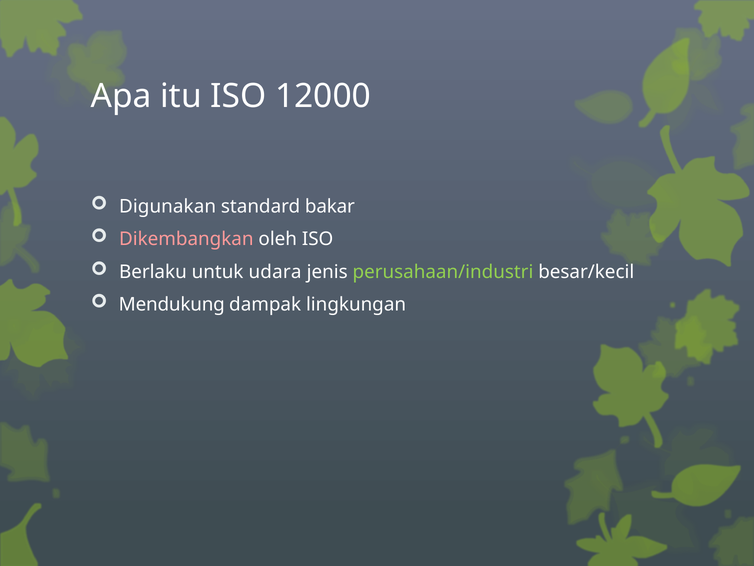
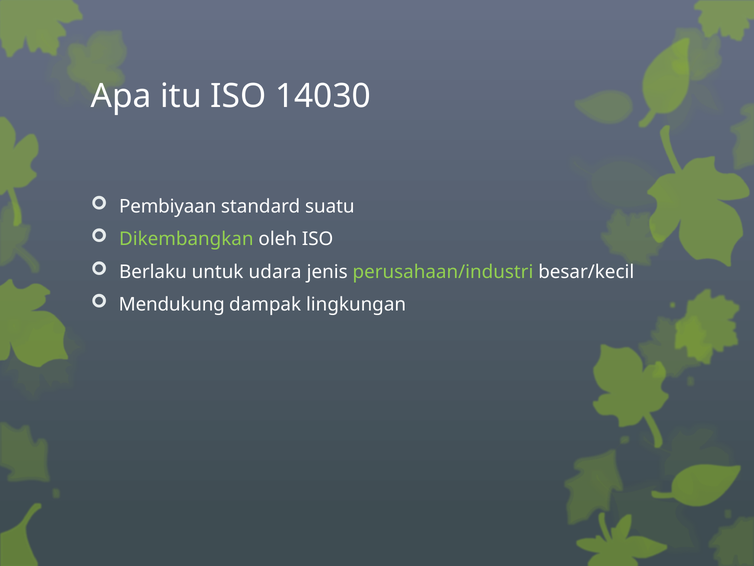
12000: 12000 -> 14030 (323, 96)
Digunakan: Digunakan -> Pembiyaan (168, 206)
bakar: bakar -> suatu (330, 206)
Dikembangkan colour: pink -> light green (186, 239)
